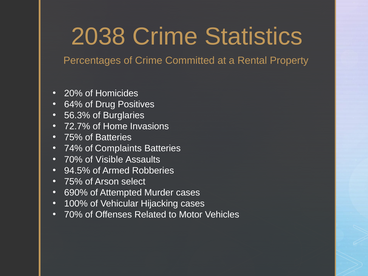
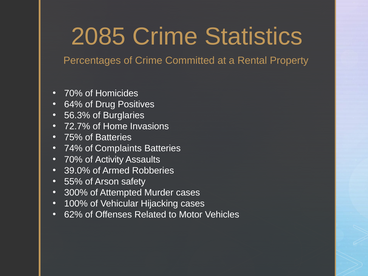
2038: 2038 -> 2085 (98, 37)
20%: 20% -> 70% (73, 93)
Visible: Visible -> Activity (109, 159)
94.5%: 94.5% -> 39.0% (77, 171)
75%: 75% -> 55% (73, 182)
select: select -> safety (133, 182)
690%: 690% -> 300% (76, 193)
70%: 70% -> 62% (73, 215)
